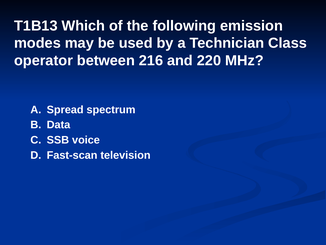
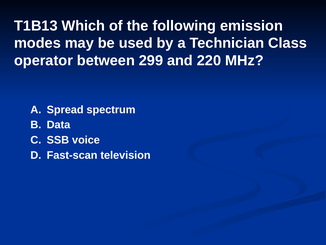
216: 216 -> 299 (151, 61)
